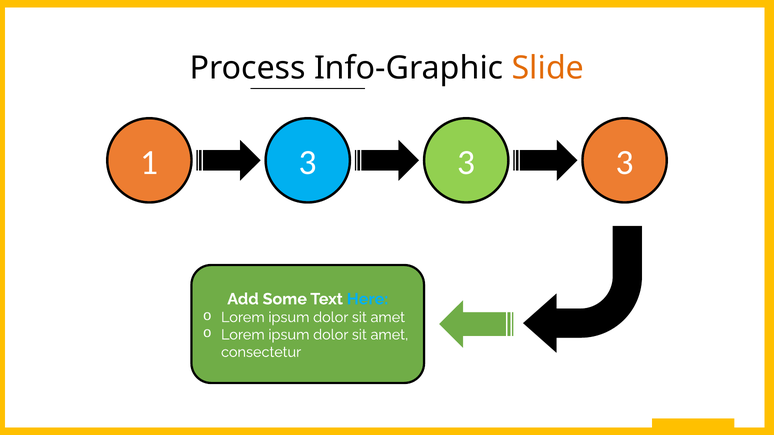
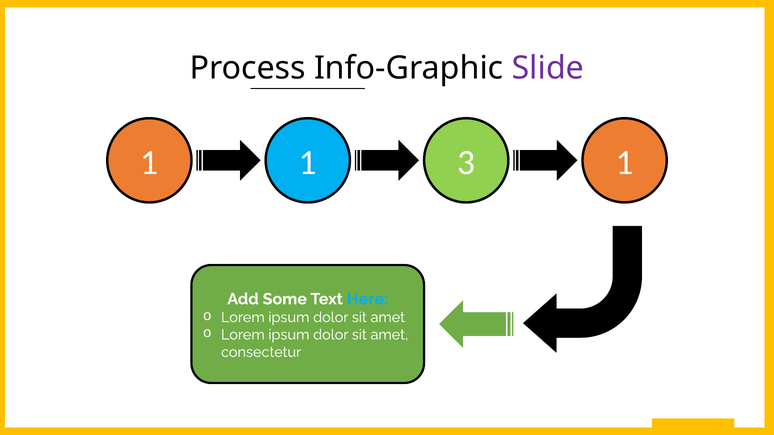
Slide colour: orange -> purple (548, 68)
1 3: 3 -> 1 (308, 163)
3: 3 -> 1 (625, 163)
